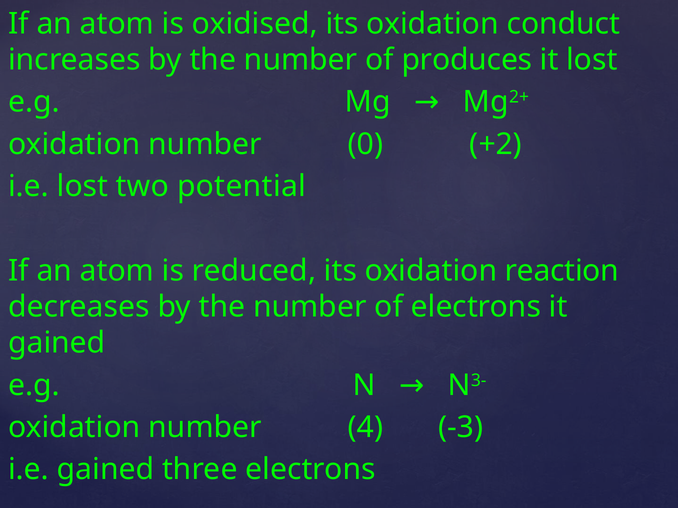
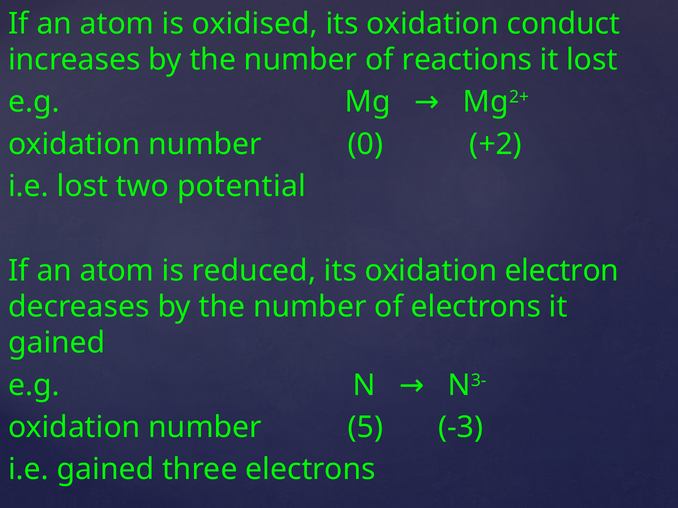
produces: produces -> reactions (467, 60)
reaction: reaction -> electron (562, 271)
4: 4 -> 5 (366, 428)
